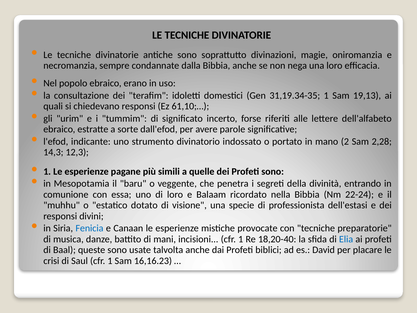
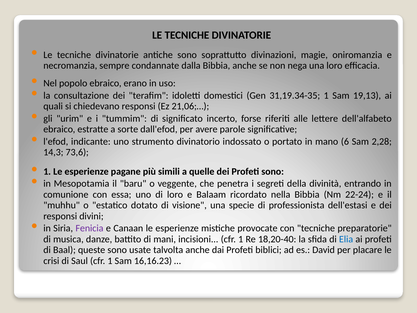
61,10;…: 61,10;… -> 21,06;… (190, 106)
2: 2 -> 6 (345, 141)
12,3: 12,3 -> 73,6 (77, 152)
Fenicia colour: blue -> purple (89, 228)
